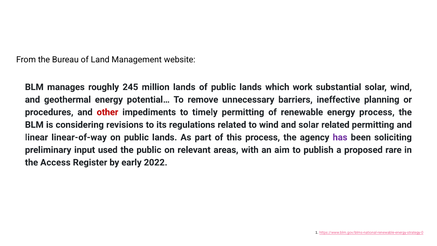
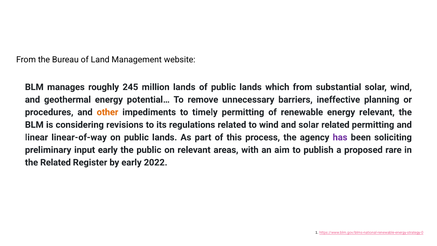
which work: work -> from (303, 87)
other colour: red -> orange (107, 112)
energy process: process -> relevant (377, 112)
input used: used -> early (108, 150)
the Access: Access -> Related (56, 162)
